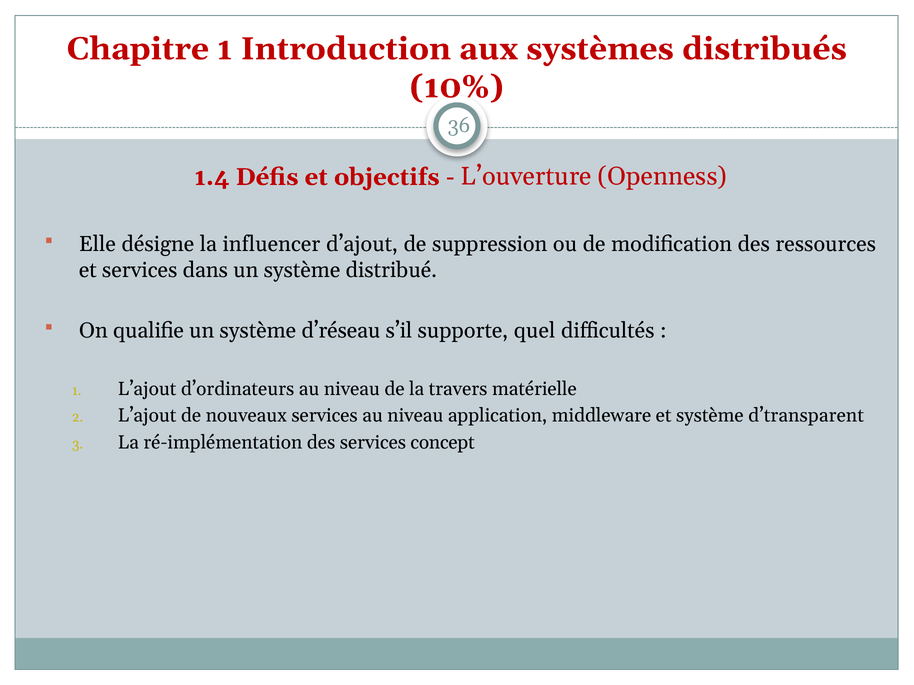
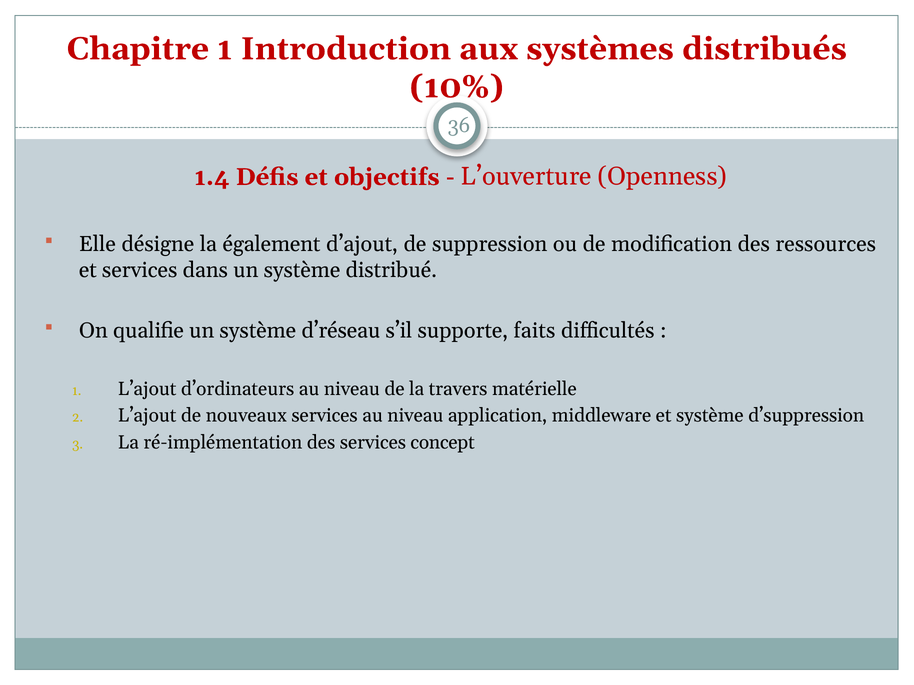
influencer: influencer -> également (272, 245)
quel: quel -> faits (534, 331)
d’transparent: d’transparent -> d’suppression (806, 416)
